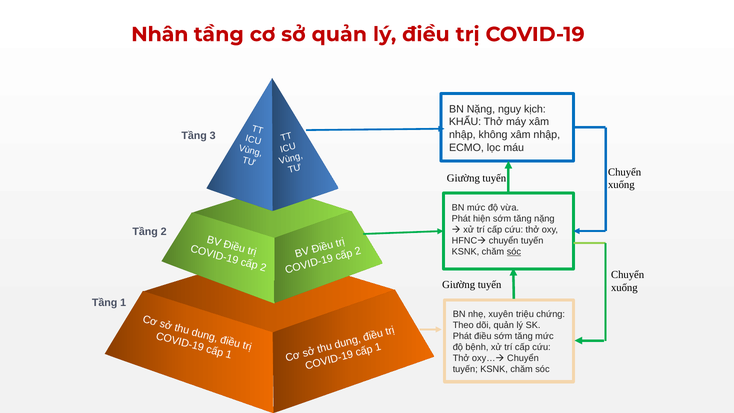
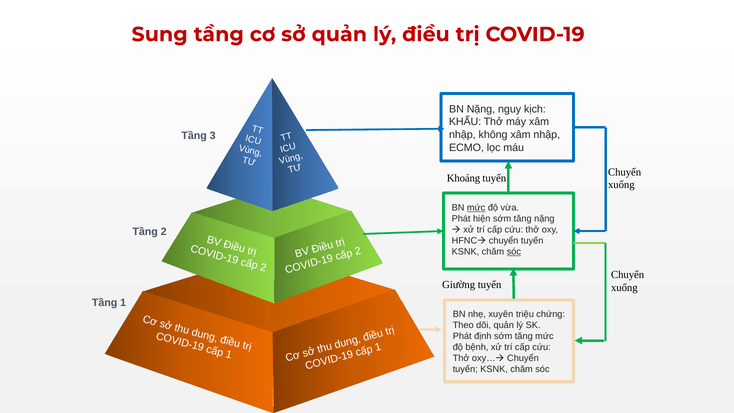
Nhân: Nhân -> Sung (160, 34)
Giường: Giường -> Khoáng (463, 178)
mức underline: none -> present (476, 208)
Phát điều: điều -> định (483, 336)
